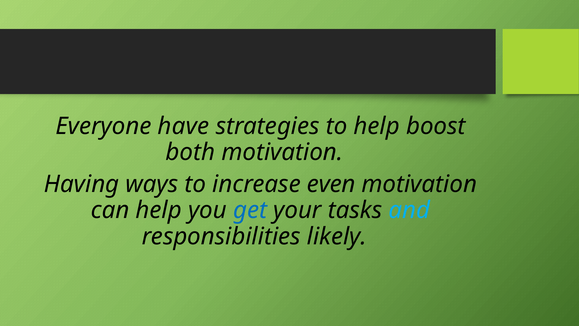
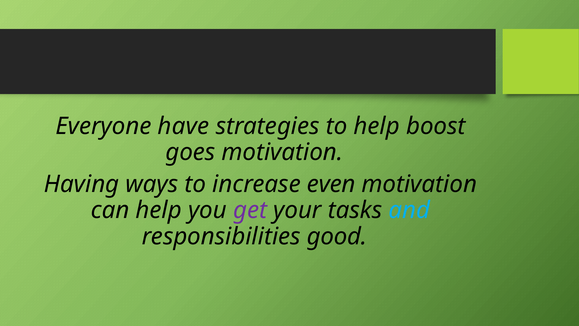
both: both -> goes (190, 152)
get colour: blue -> purple (250, 210)
likely: likely -> good (337, 236)
